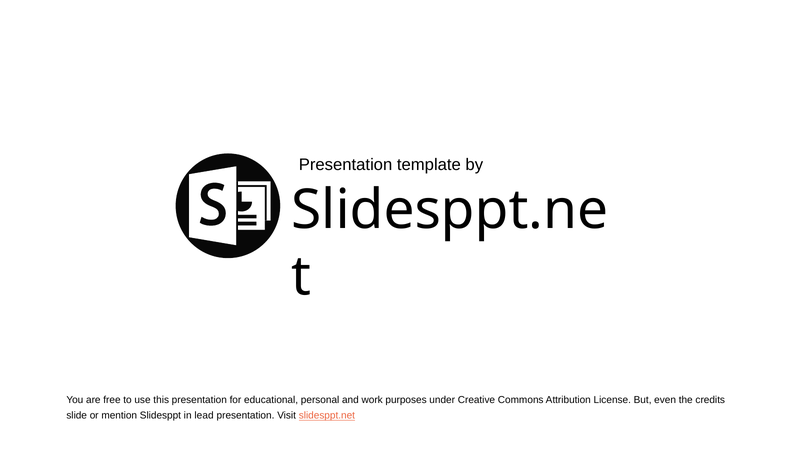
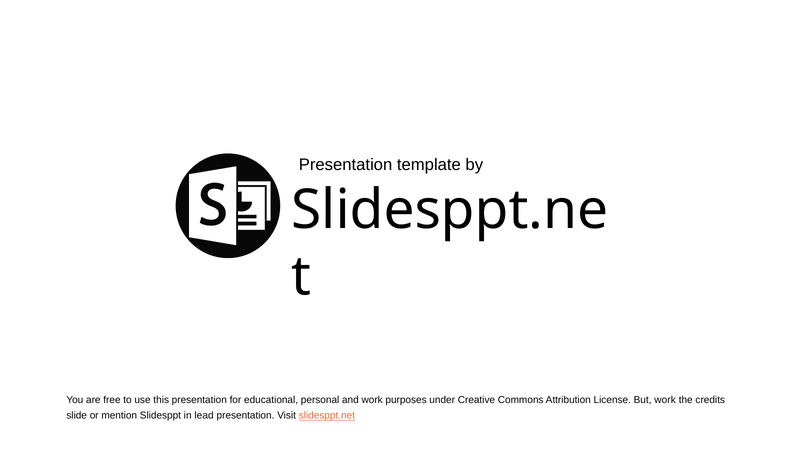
But even: even -> work (665, 400)
